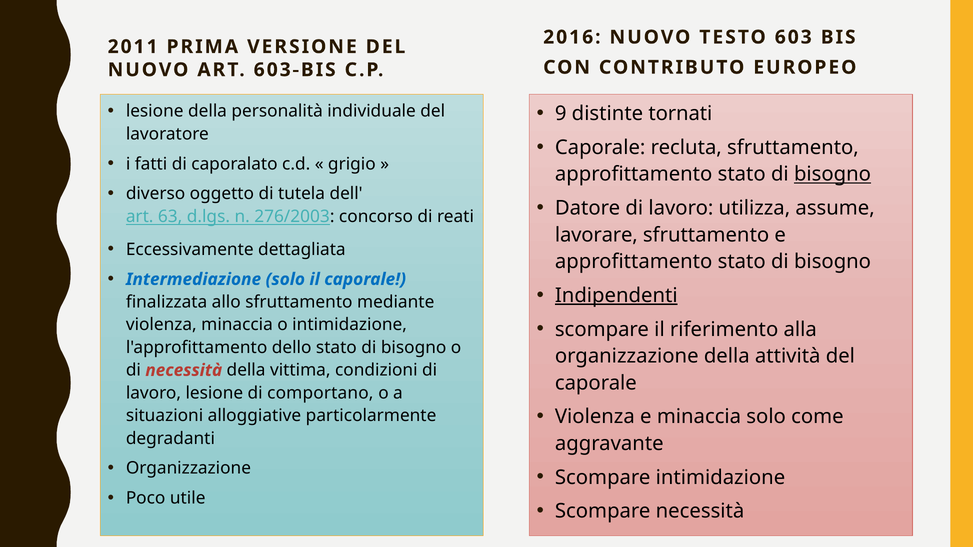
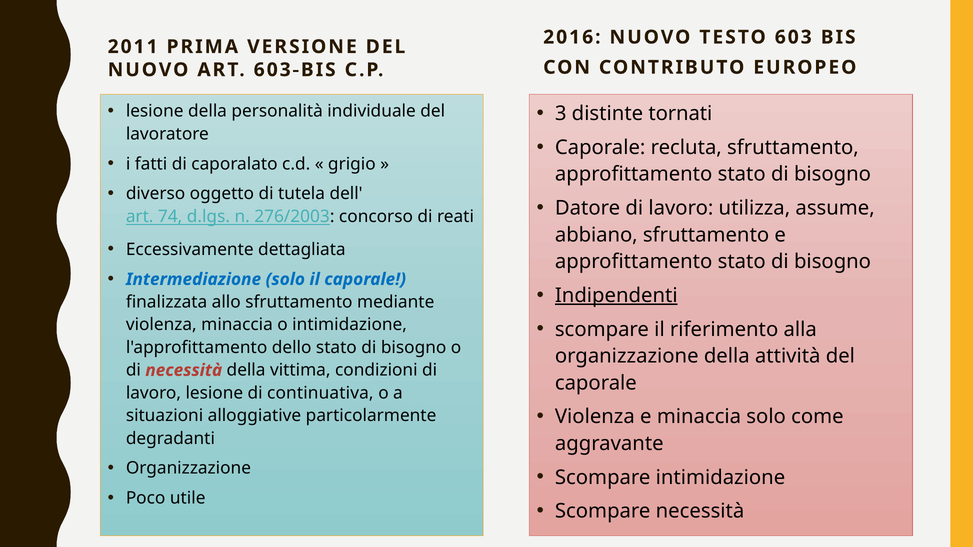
9: 9 -> 3 (561, 114)
bisogno underline: present -> none (833, 174)
63: 63 -> 74 (170, 217)
lavorare: lavorare -> abbiano (596, 235)
comportano: comportano -> continuativa (320, 393)
